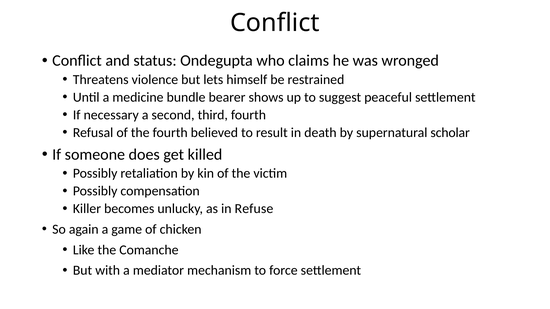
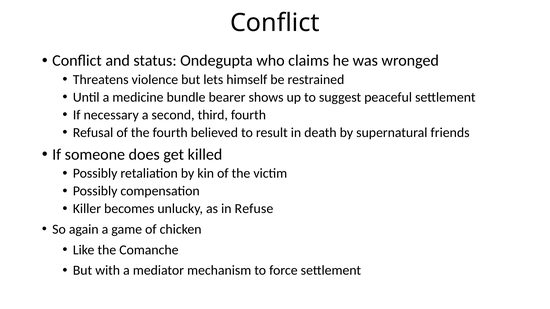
scholar: scholar -> friends (450, 133)
